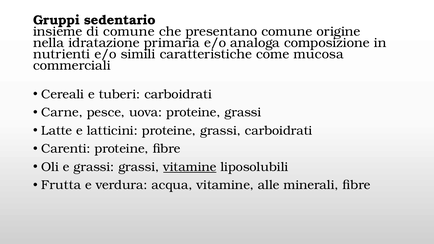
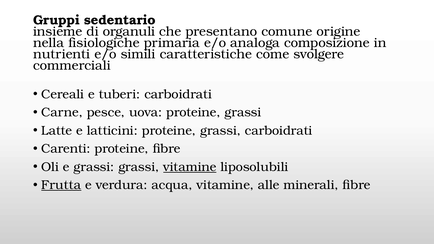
di comune: comune -> organuli (129, 31)
idratazione: idratazione -> fisiologiche (104, 43)
mucosa: mucosa -> svolgere (319, 54)
Frutta underline: none -> present (61, 185)
